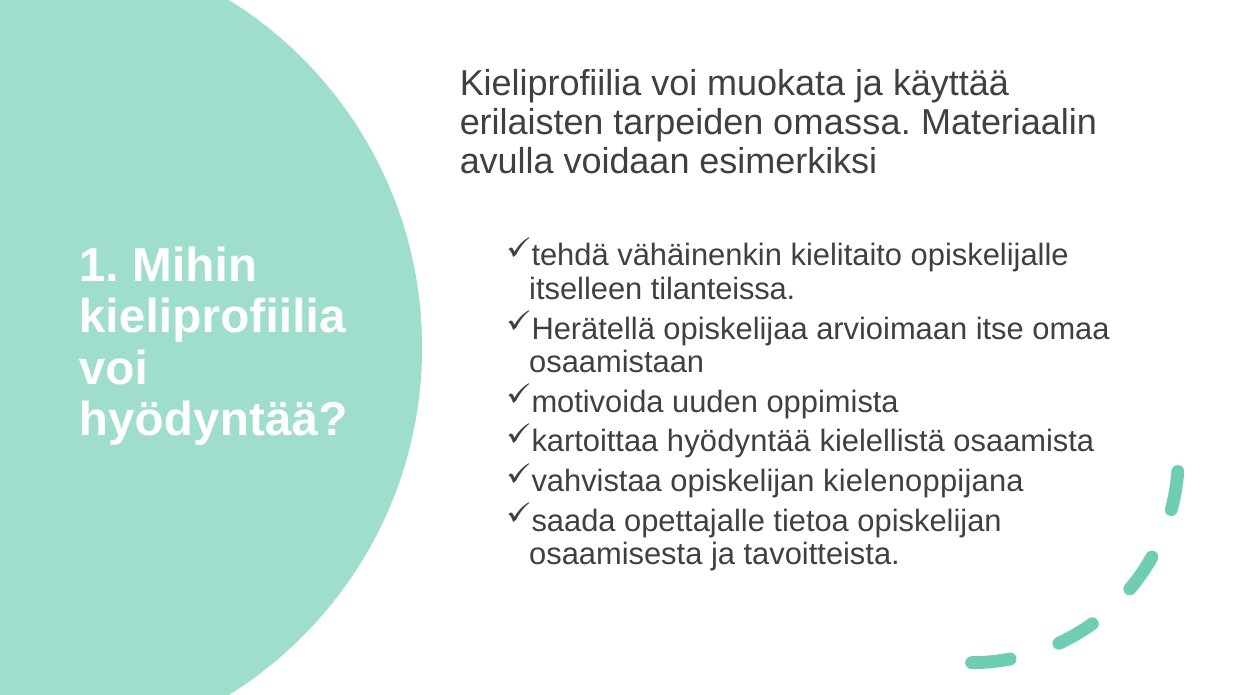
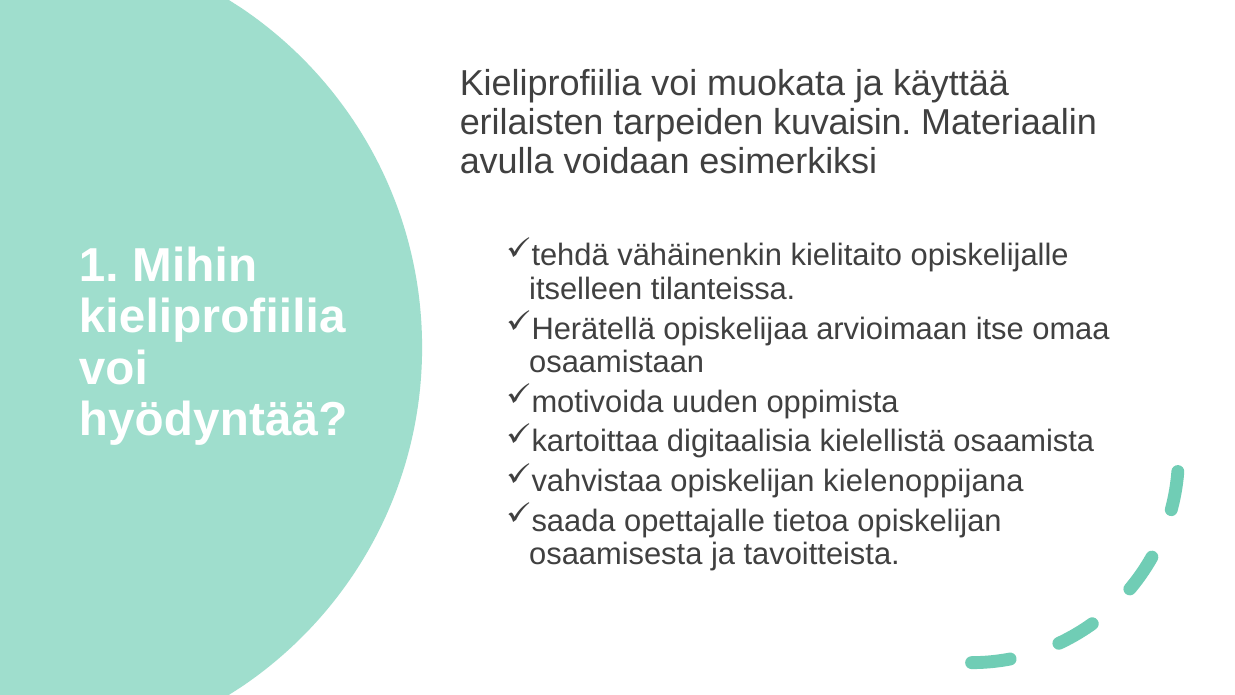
omassa: omassa -> kuvaisin (842, 123)
hyödyntää: hyödyntää -> digitaalisia (739, 442)
